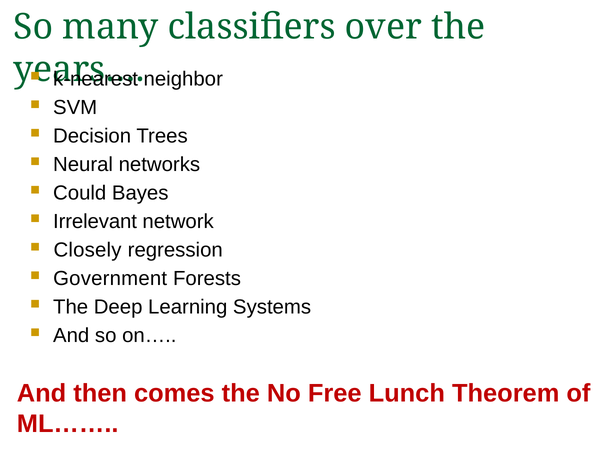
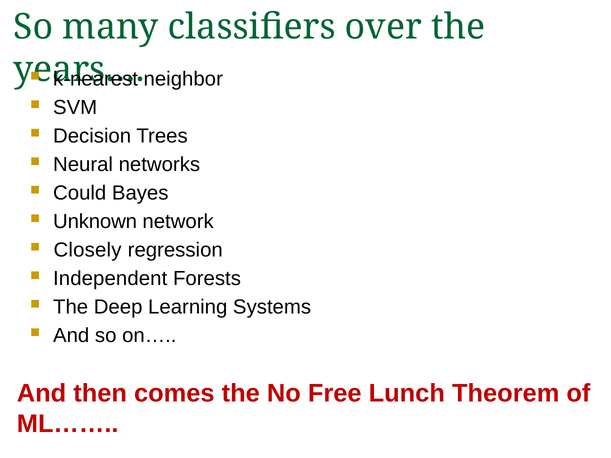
Irrelevant: Irrelevant -> Unknown (95, 221)
Government: Government -> Independent (110, 278)
